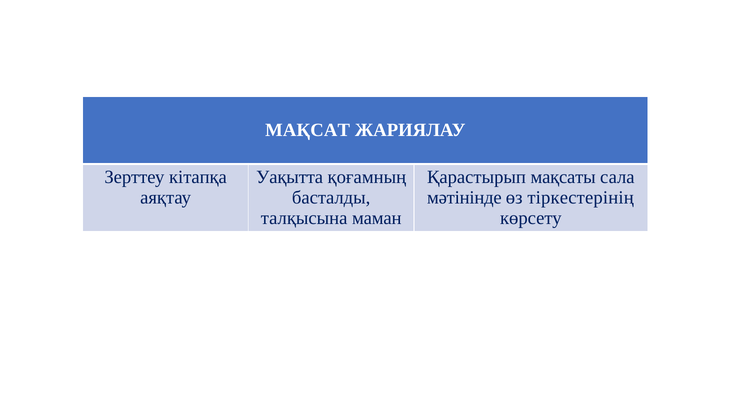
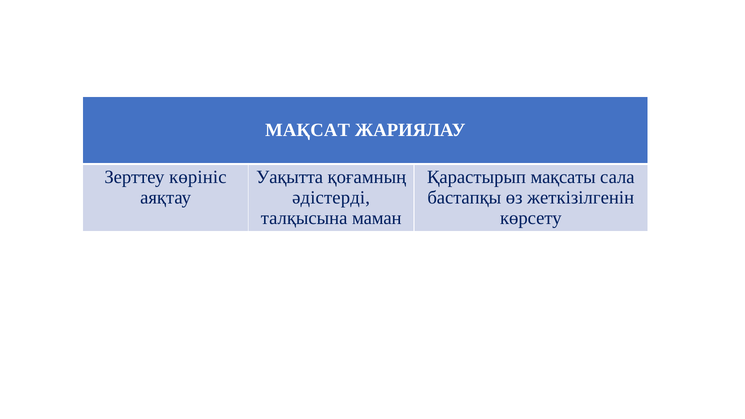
кітапқа: кітапқа -> көрініс (198, 177)
басталды: басталды -> әдістерді (331, 198)
мәтінінде: мәтінінде -> бастапқы (464, 198)
тіркестерінің: тіркестерінің -> жеткізілгенін (581, 198)
